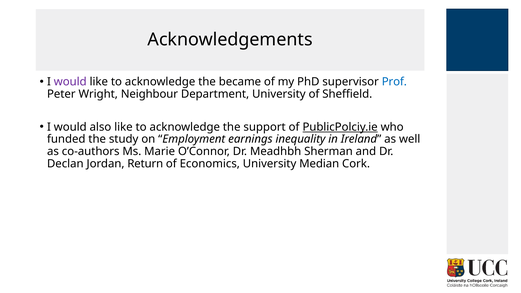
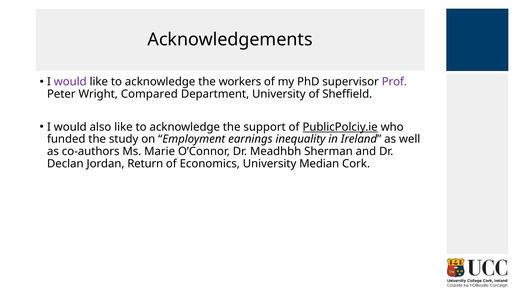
became: became -> workers (240, 82)
Prof colour: blue -> purple (394, 82)
Neighbour: Neighbour -> Compared (149, 94)
